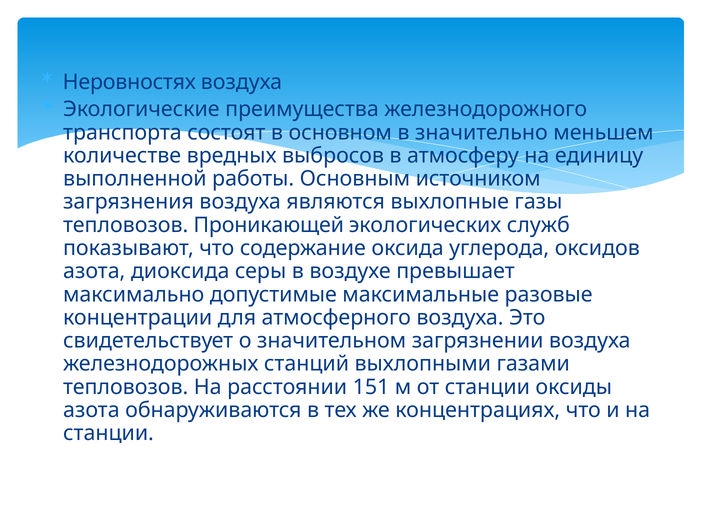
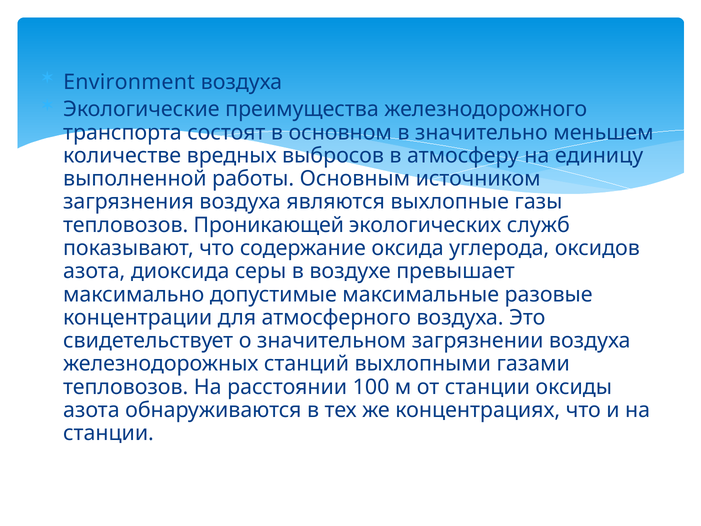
Неровностях: Неровностях -> Environment (129, 82)
151: 151 -> 100 (371, 387)
